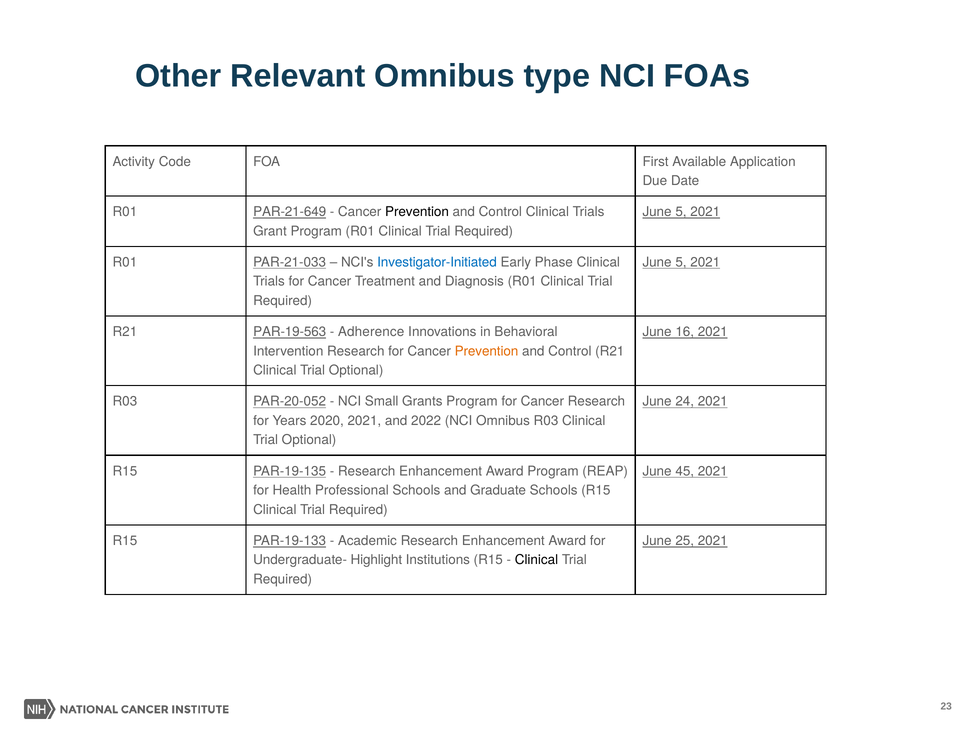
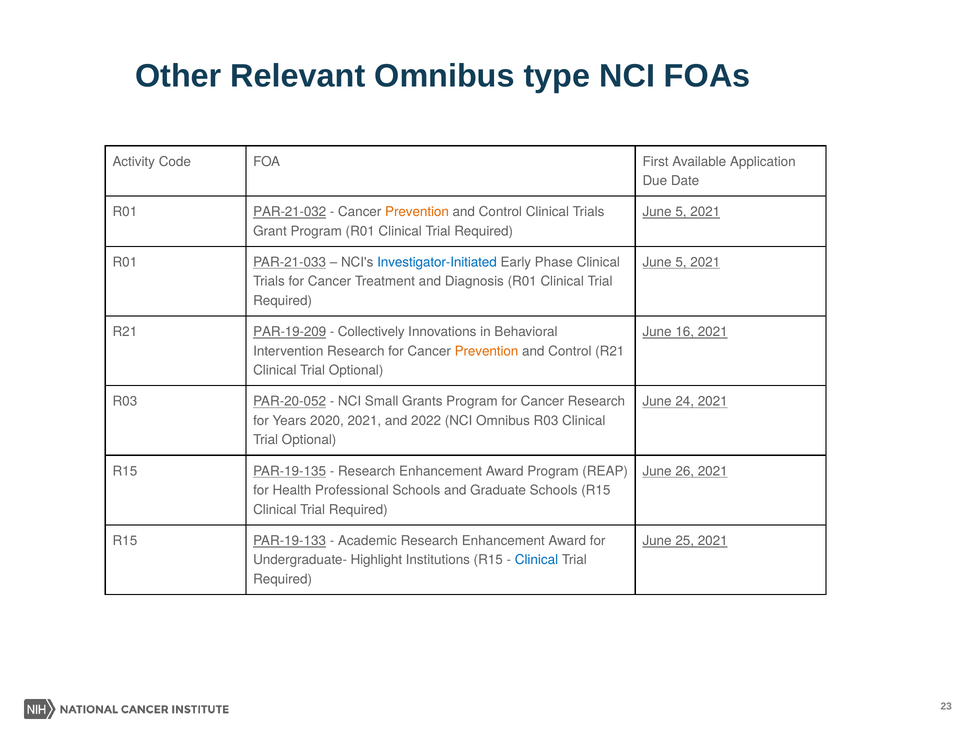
PAR-21-649: PAR-21-649 -> PAR-21-032 (290, 212)
Prevention colour: black -> orange (417, 212)
PAR-19-563: PAR-19-563 -> PAR-19-209 (290, 332)
Adherence: Adherence -> Collectively (371, 332)
45: 45 -> 26 (685, 471)
Clinical colour: black -> blue (536, 560)
